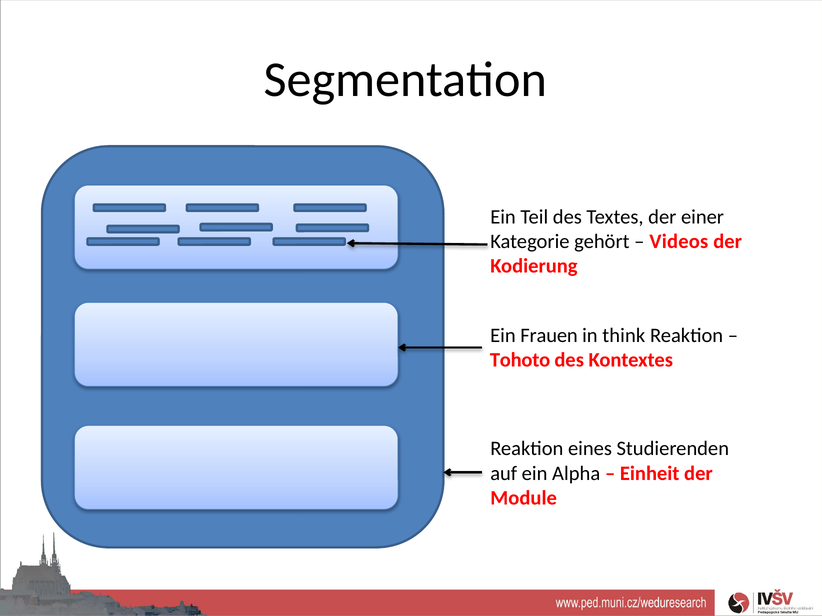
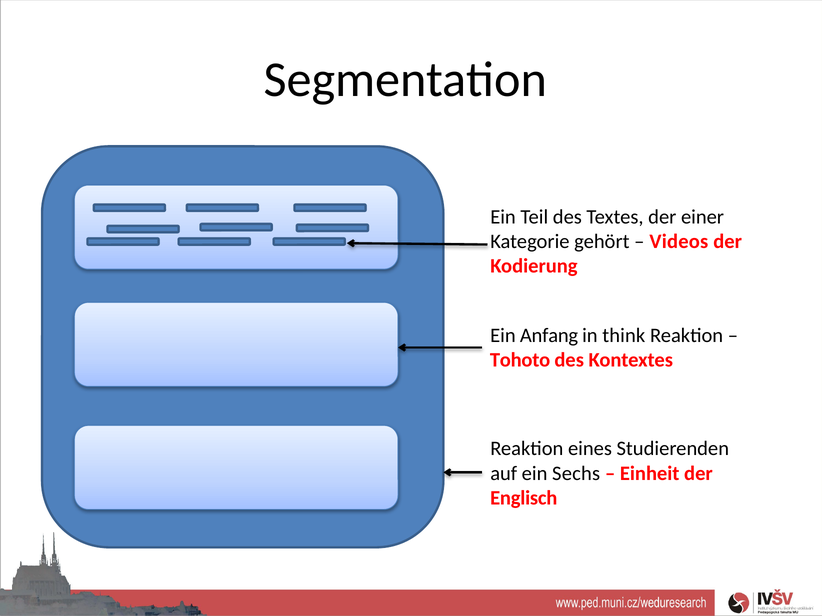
Frauen: Frauen -> Anfang (549, 336)
Alpha: Alpha -> Sechs (576, 474)
Module: Module -> Englisch (524, 498)
